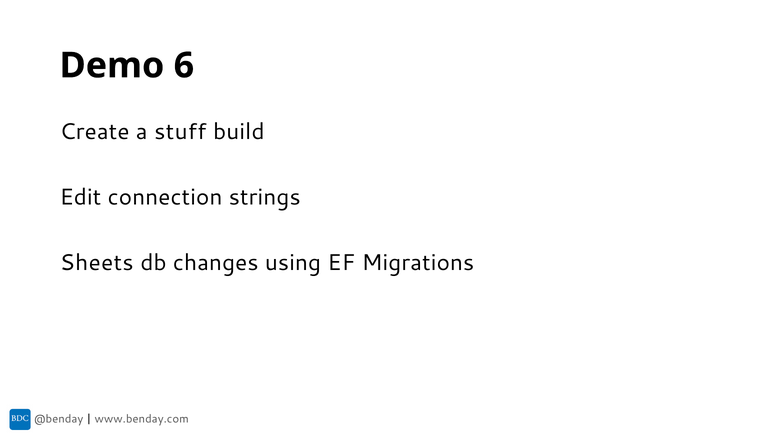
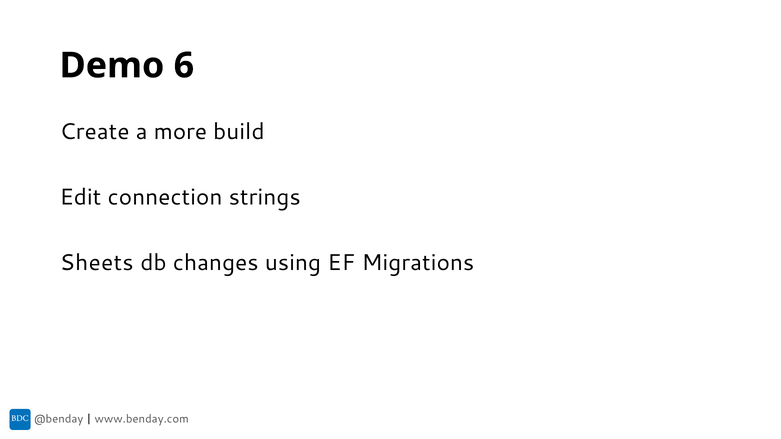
stuff: stuff -> more (180, 132)
